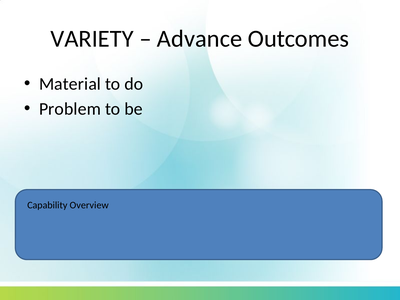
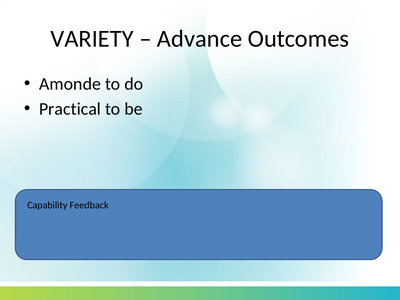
Material: Material -> Amonde (70, 84)
Problem: Problem -> Practical (70, 109)
Overview: Overview -> Feedback (89, 205)
